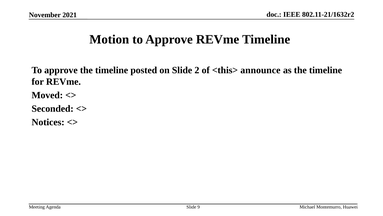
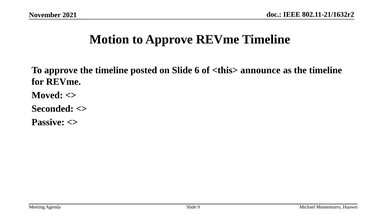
2: 2 -> 6 (197, 70)
Notices: Notices -> Passive (48, 122)
